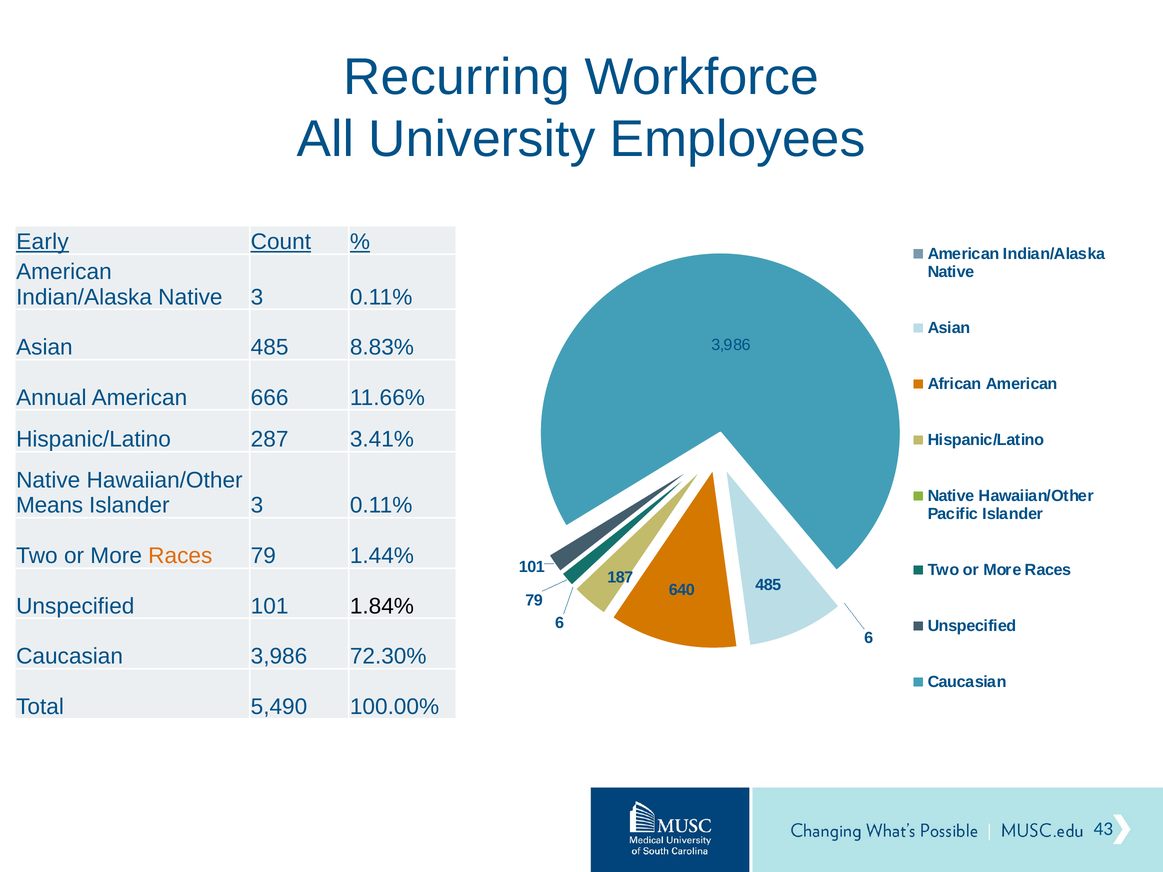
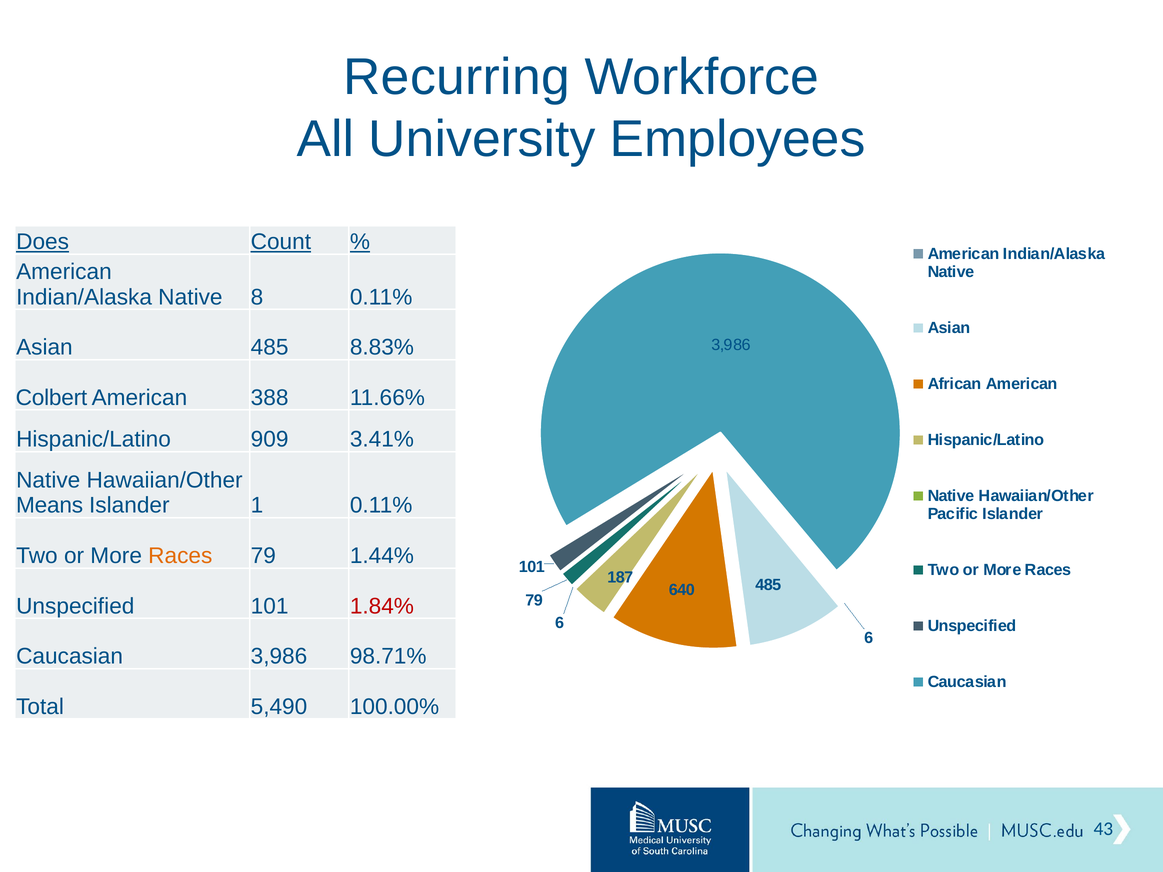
Early: Early -> Does (43, 242)
Native 3: 3 -> 8 (257, 297)
Annual: Annual -> Colbert (51, 398)
666: 666 -> 388 (270, 398)
287: 287 -> 909 (270, 440)
Islander 3: 3 -> 1 (257, 506)
1.84% colour: black -> red (382, 606)
72.30%: 72.30% -> 98.71% (388, 656)
